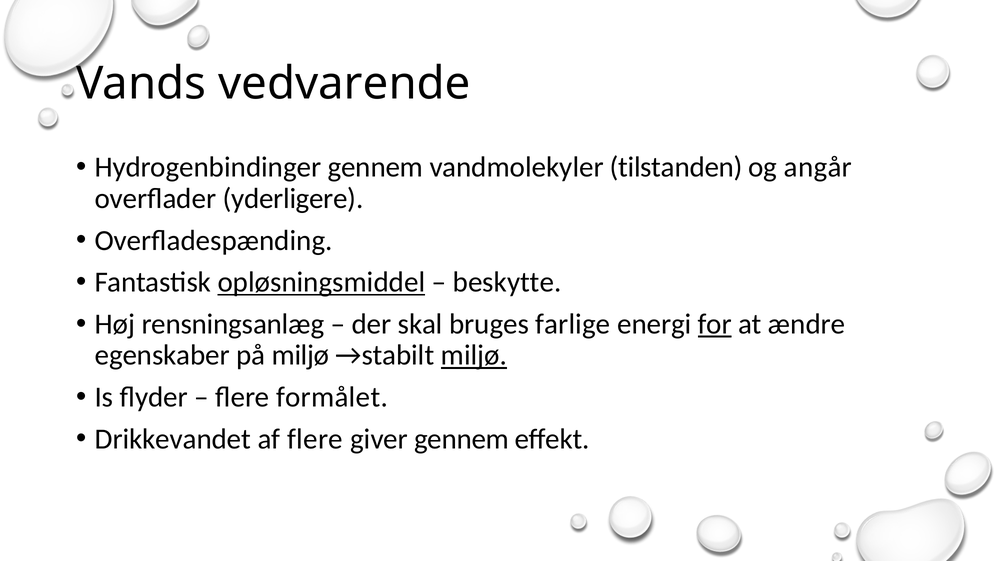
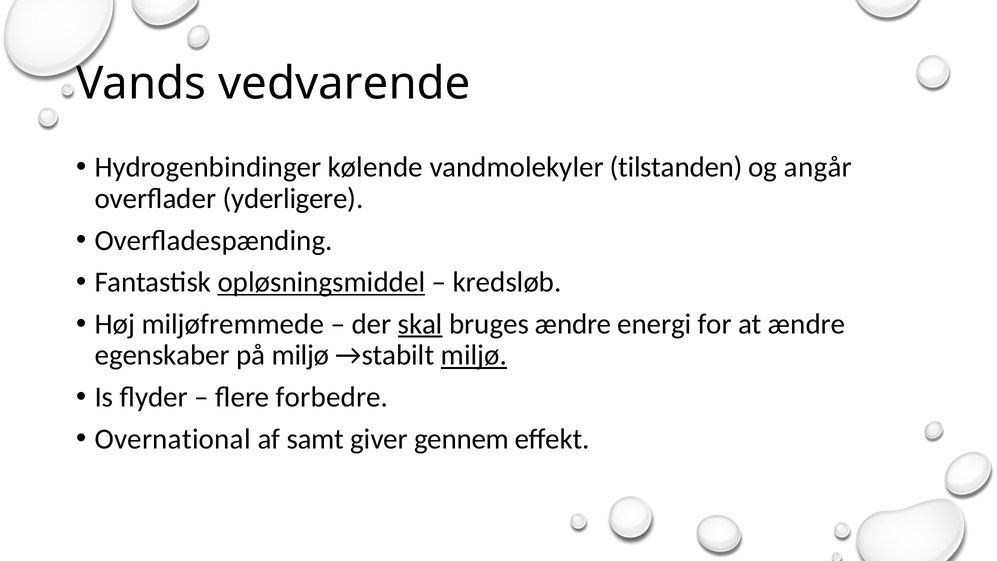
Hydrogenbindinger gennem: gennem -> kølende (375, 167)
beskytte: beskytte -> kredsløb (507, 282)
rensningsanlæg: rensningsanlæg -> miljøfremmede (233, 324)
skal underline: none -> present (420, 324)
bruges farlige: farlige -> ændre (573, 324)
for underline: present -> none (715, 324)
formålet: formålet -> forbedre (332, 397)
Drikkevandet: Drikkevandet -> Overnational (173, 439)
af flere: flere -> samt (315, 439)
